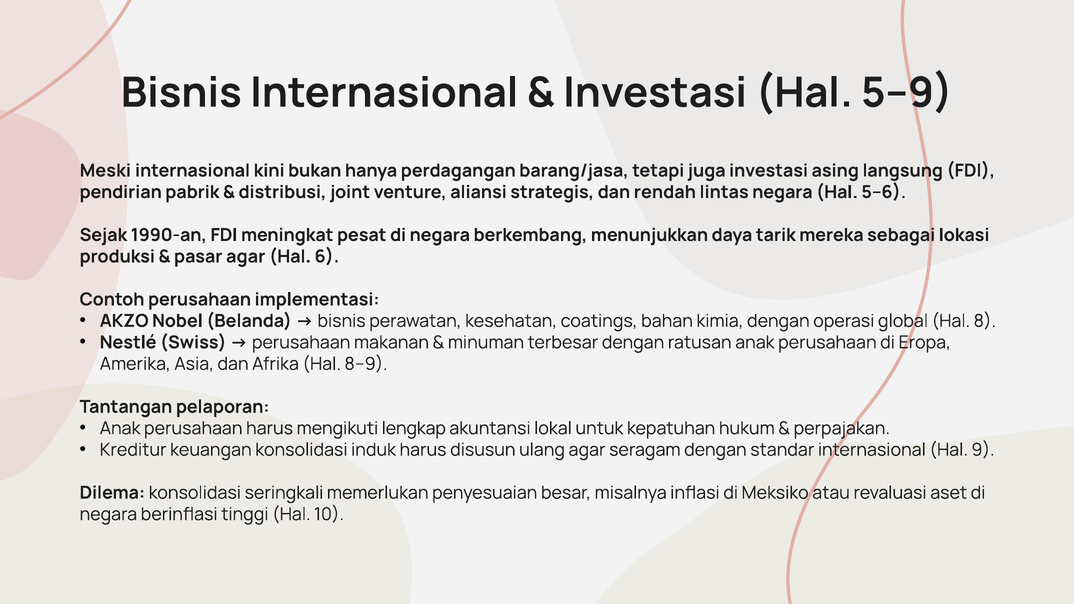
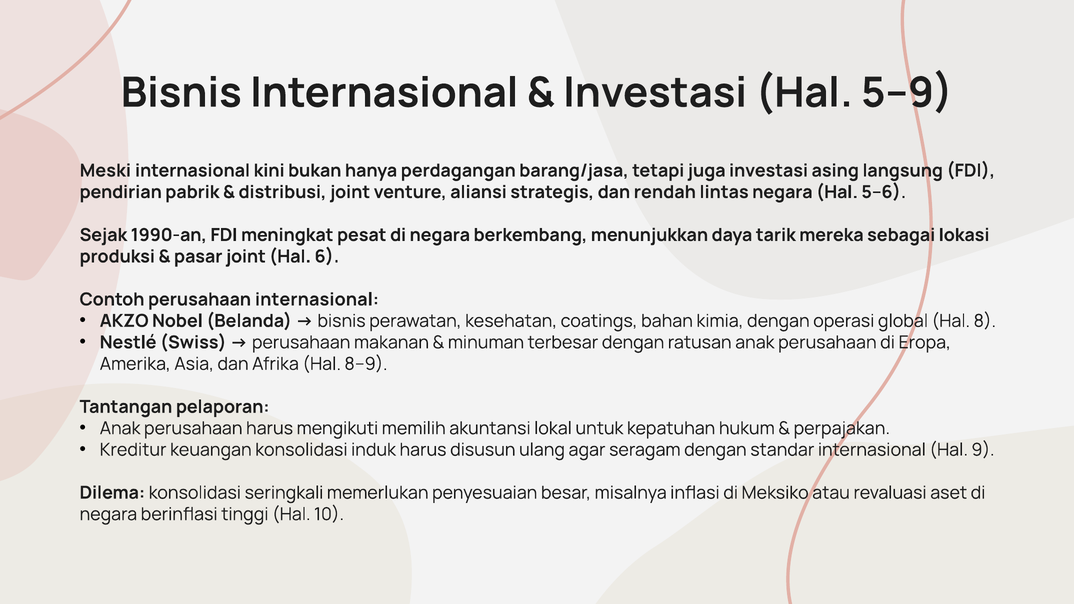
pasar agar: agar -> joint (246, 257)
perusahaan implementasi: implementasi -> internasional (317, 300)
lengkap: lengkap -> memilih (414, 428)
